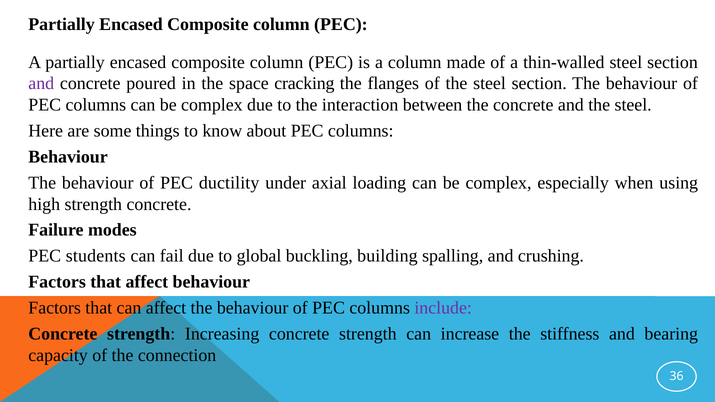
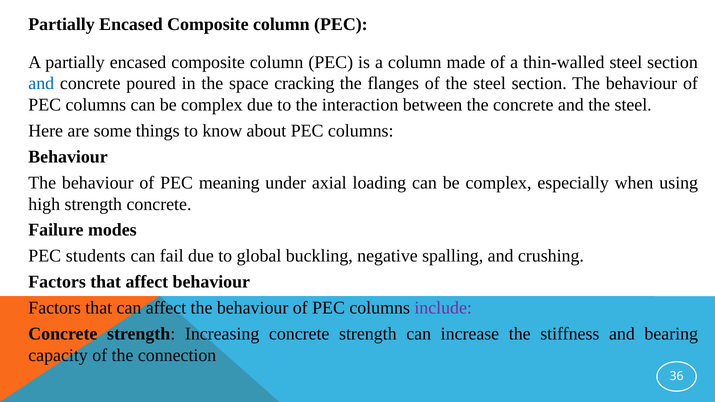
and colour: purple -> blue (41, 84)
ductility: ductility -> meaning (229, 183)
building: building -> negative (388, 256)
